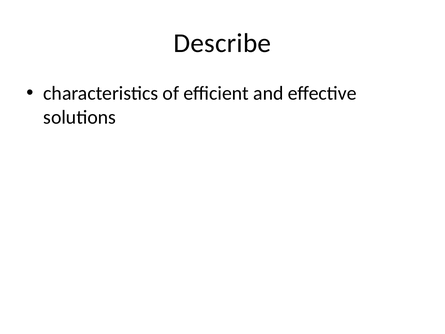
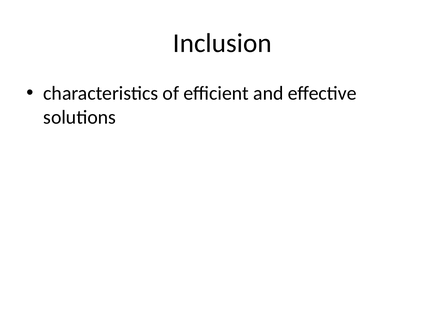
Describe: Describe -> Inclusion (222, 43)
